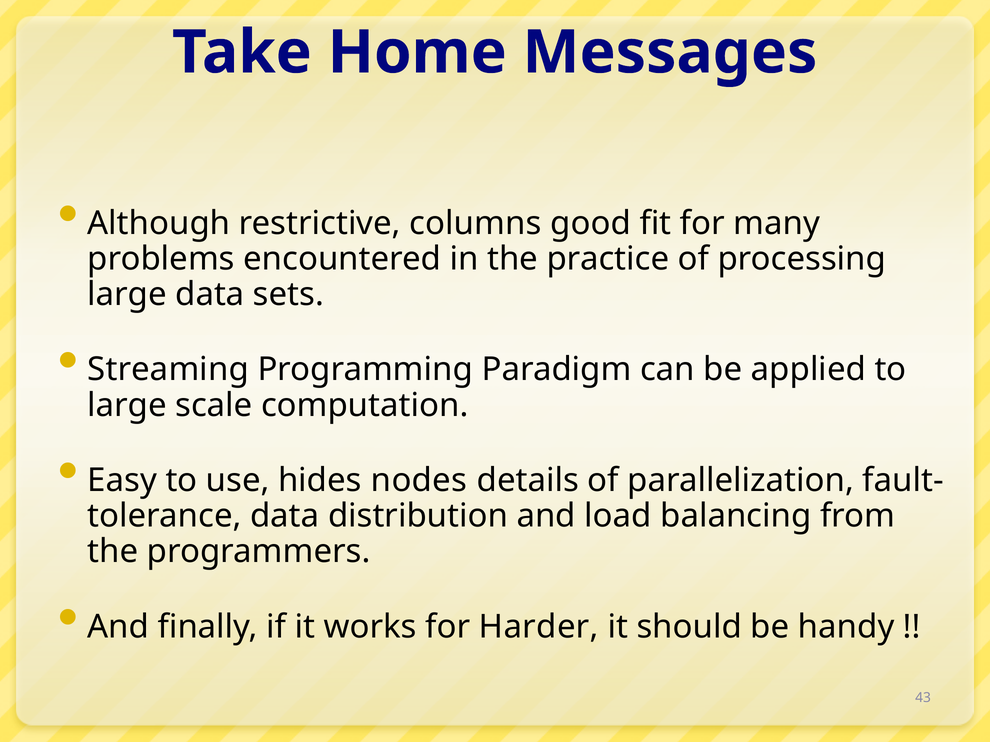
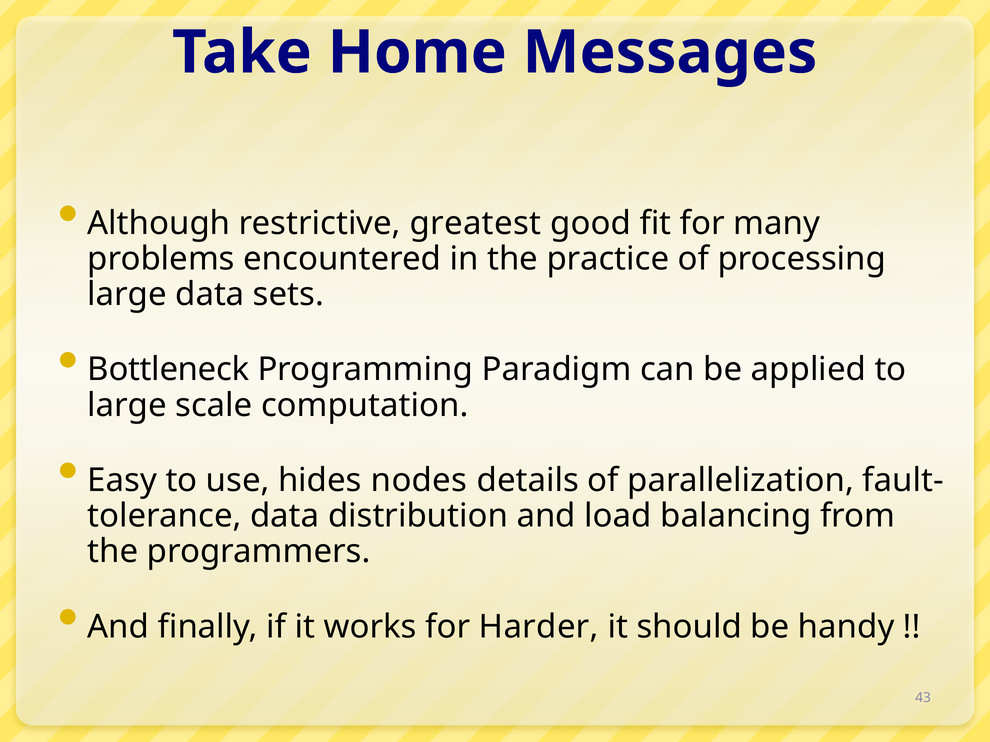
columns: columns -> greatest (475, 223)
Streaming: Streaming -> Bottleneck (168, 370)
